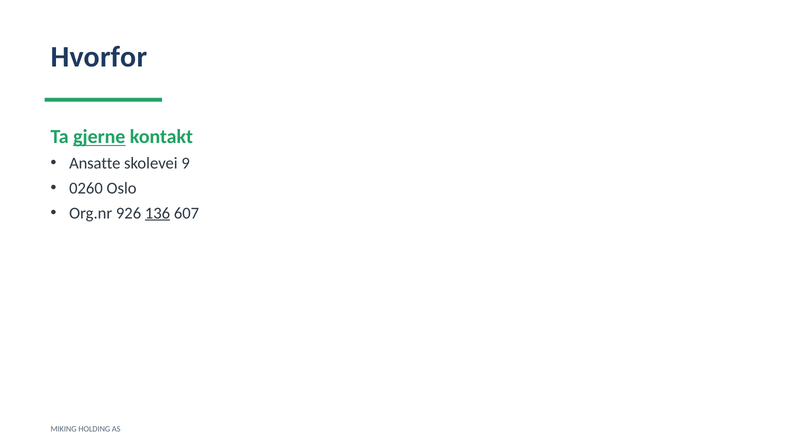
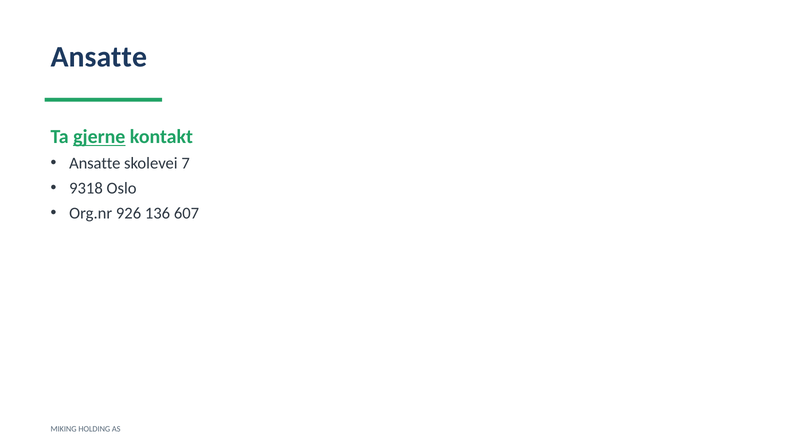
Hvorfor: Hvorfor -> Ansatte (99, 57)
9: 9 -> 7 (186, 163)
0260: 0260 -> 9318 (86, 188)
136 underline: present -> none (157, 213)
